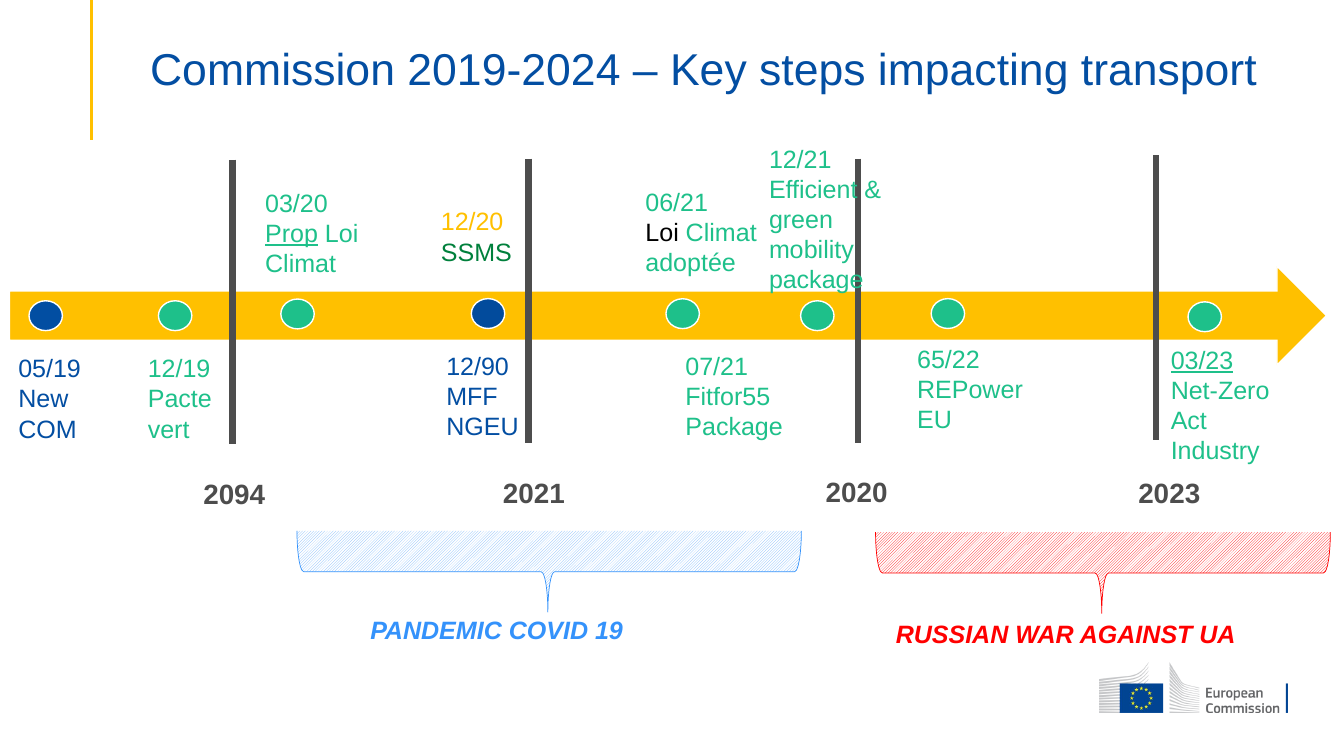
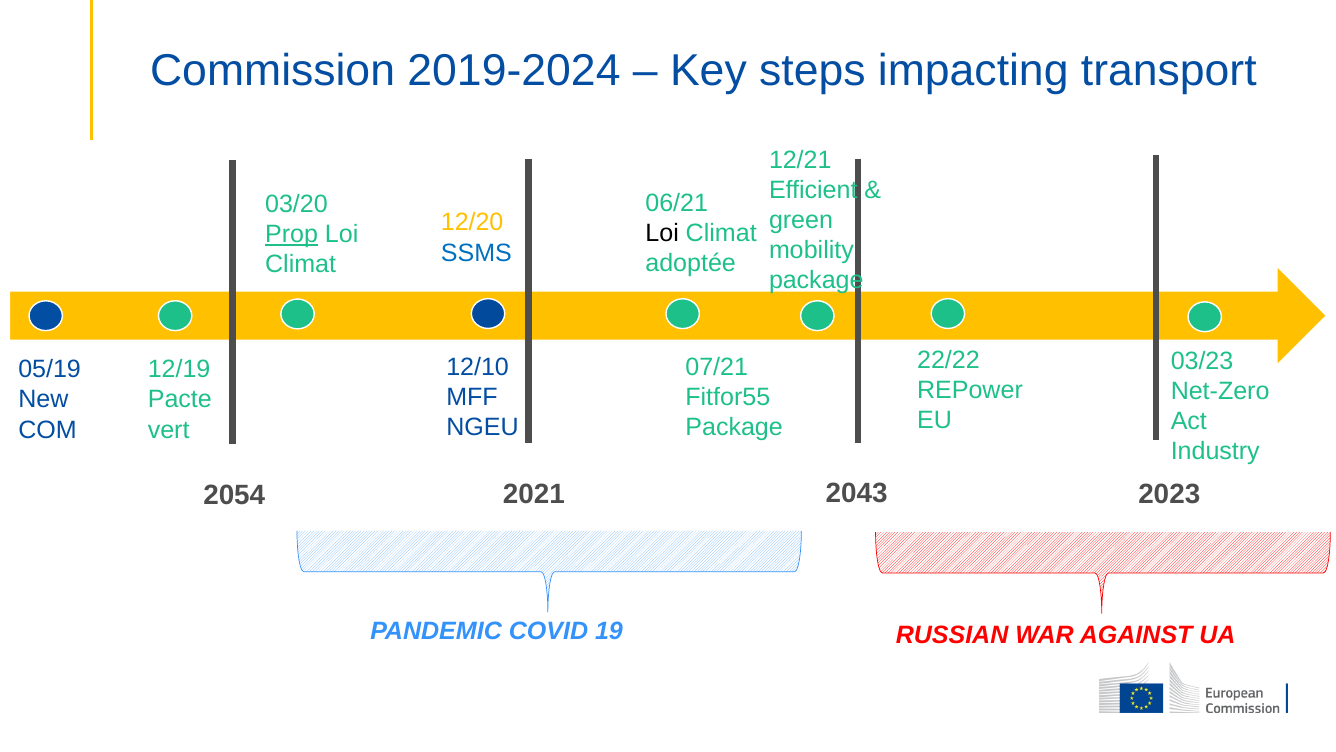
SSMS colour: green -> blue (476, 253)
65/22: 65/22 -> 22/22 (948, 360)
03/23 underline: present -> none (1202, 361)
12/90: 12/90 -> 12/10 (478, 367)
2094: 2094 -> 2054 (234, 495)
2020: 2020 -> 2043 (857, 493)
